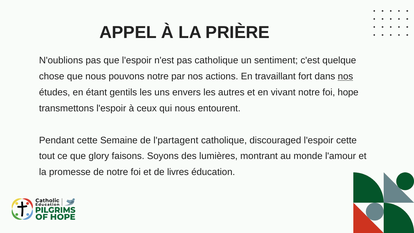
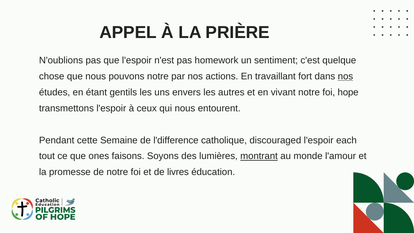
pas catholique: catholique -> homework (217, 60)
l'partagent: l'partagent -> l'difference (176, 140)
l'espoir cette: cette -> each (346, 140)
glory: glory -> ones (99, 156)
montrant underline: none -> present (259, 156)
